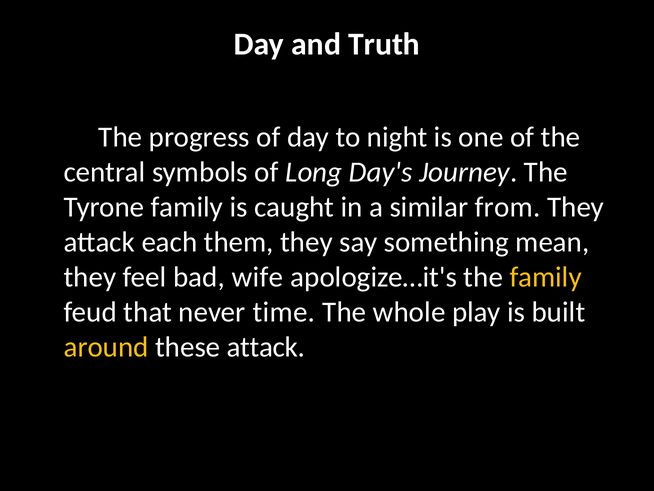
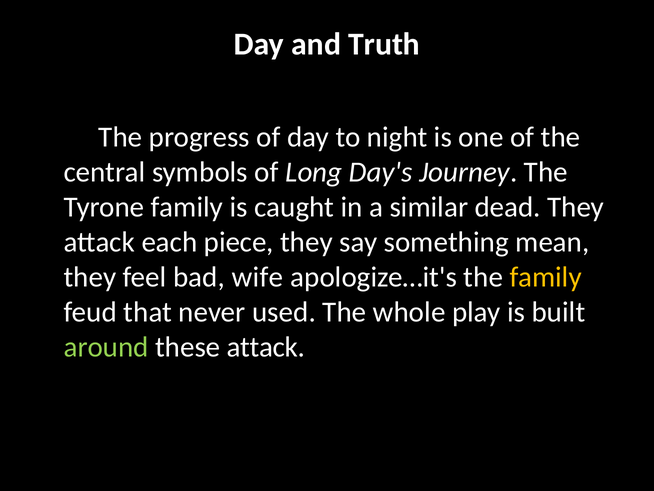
from: from -> dead (508, 207)
them: them -> piece (239, 242)
time: time -> used (284, 312)
around colour: yellow -> light green (106, 347)
